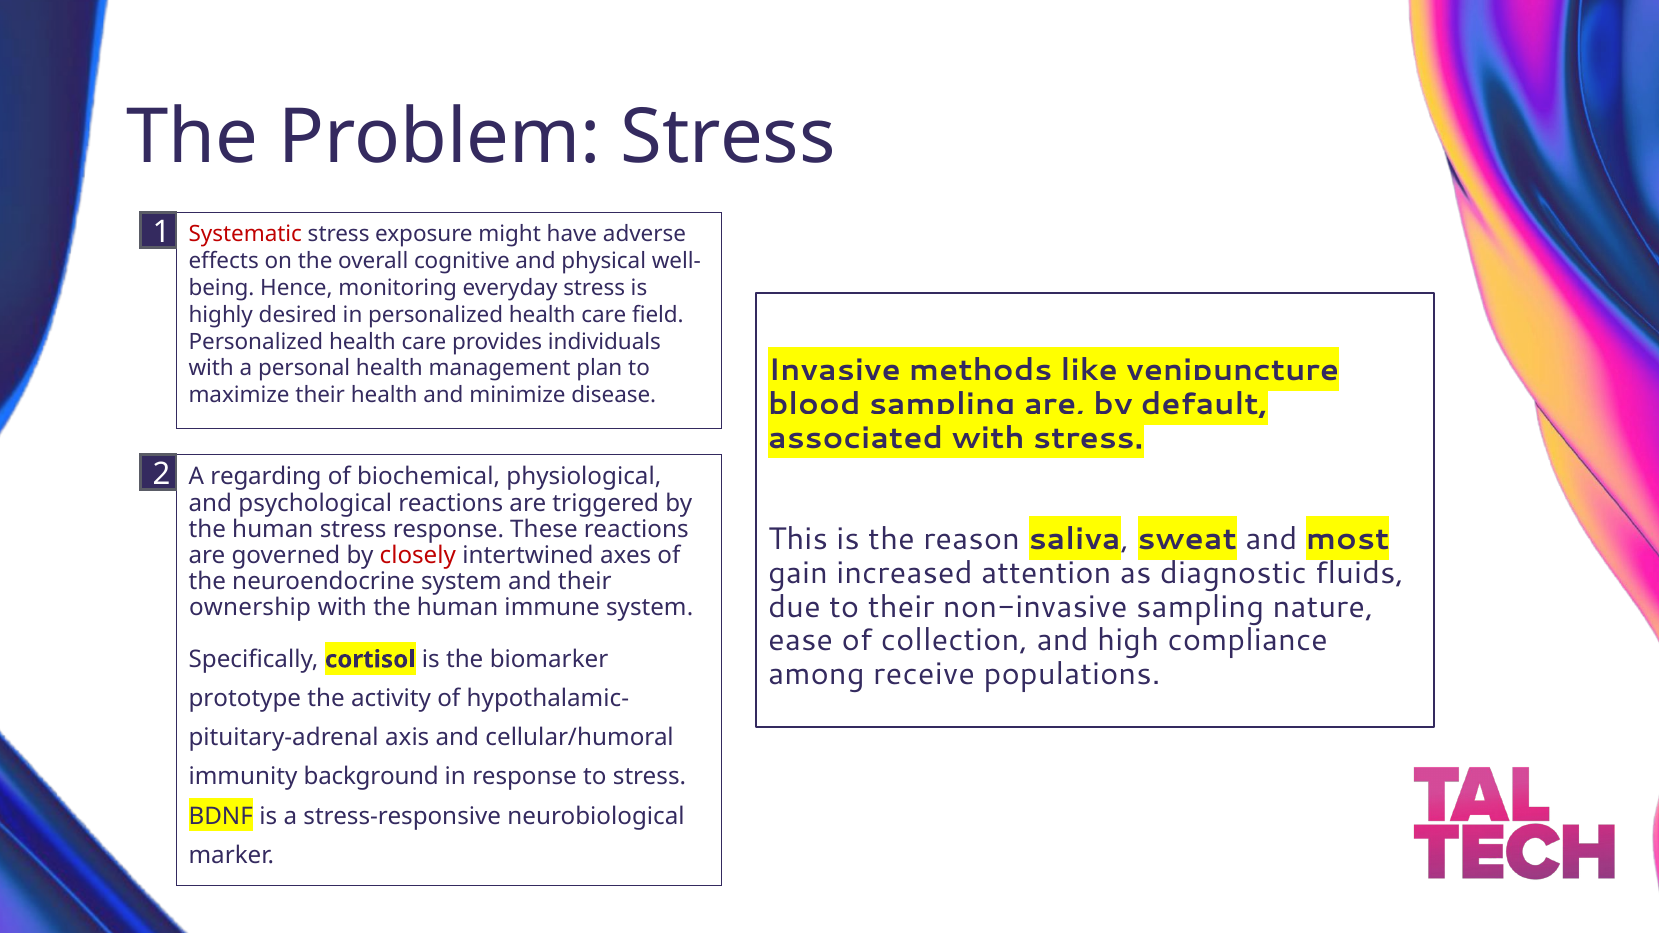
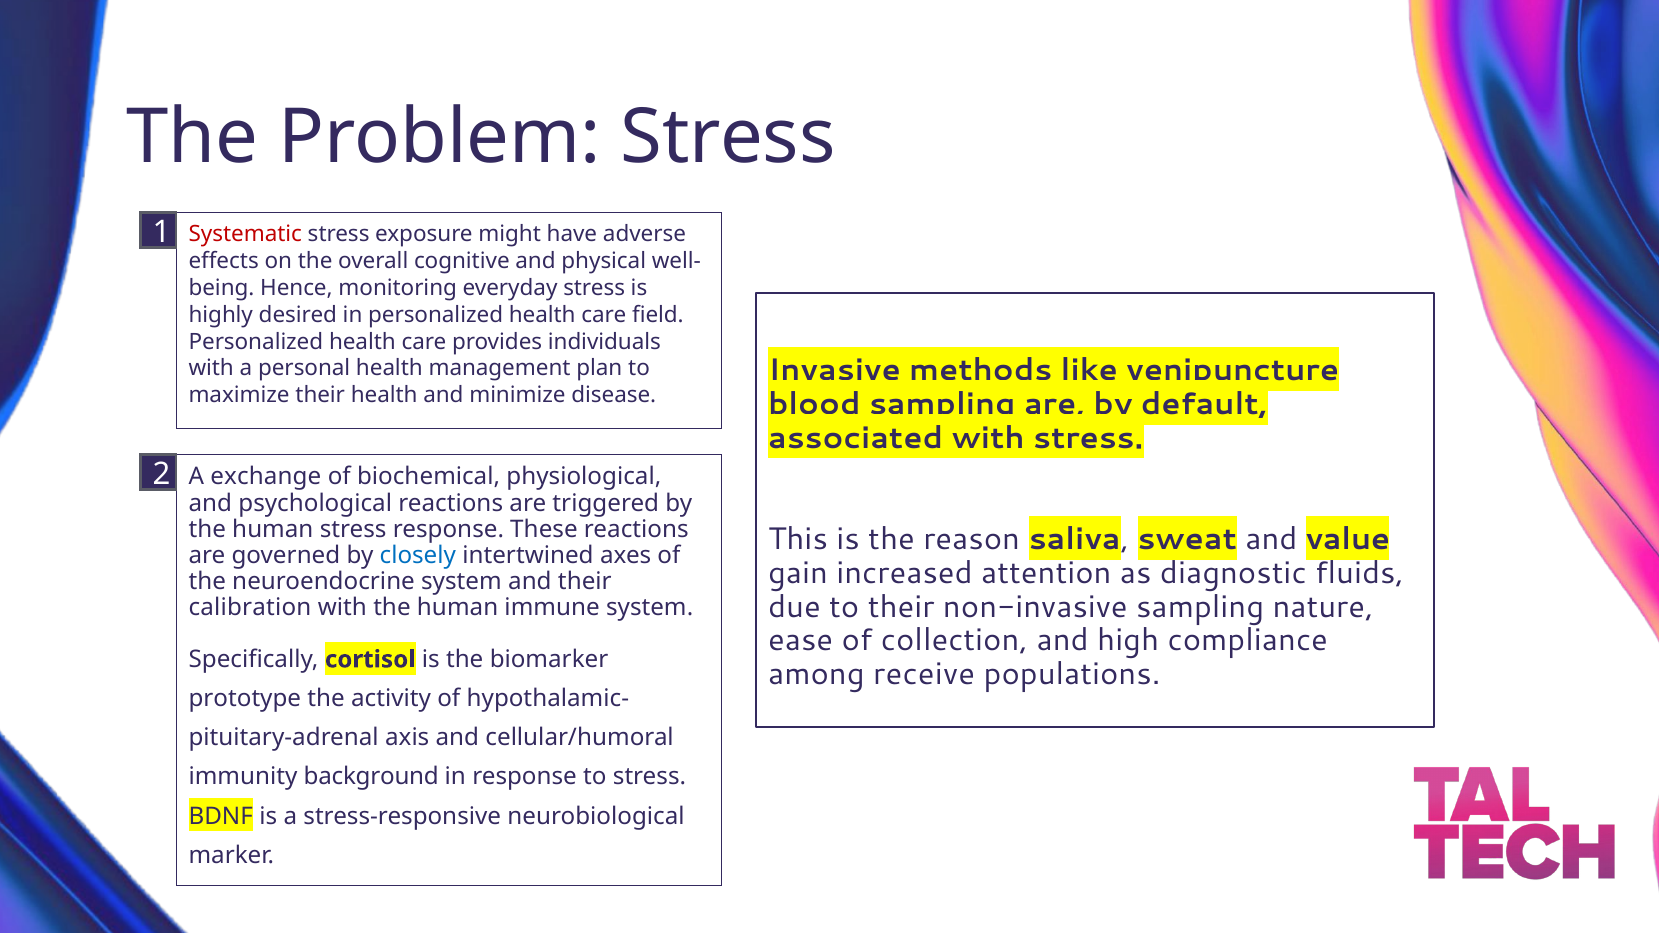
regarding: regarding -> exchange (266, 477)
most: most -> value (1348, 540)
closely colour: red -> blue (418, 555)
ownership: ownership -> calibration (250, 608)
